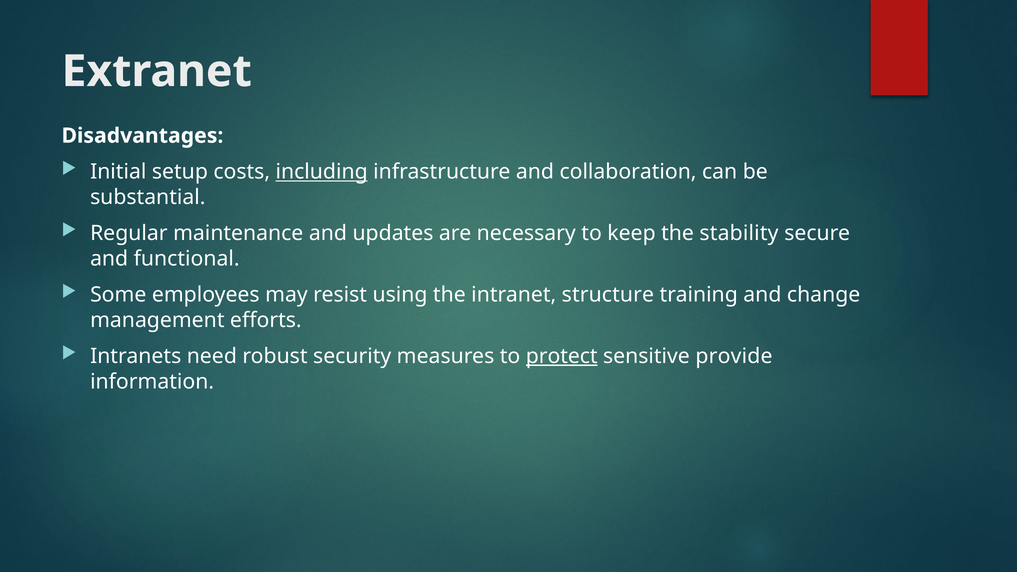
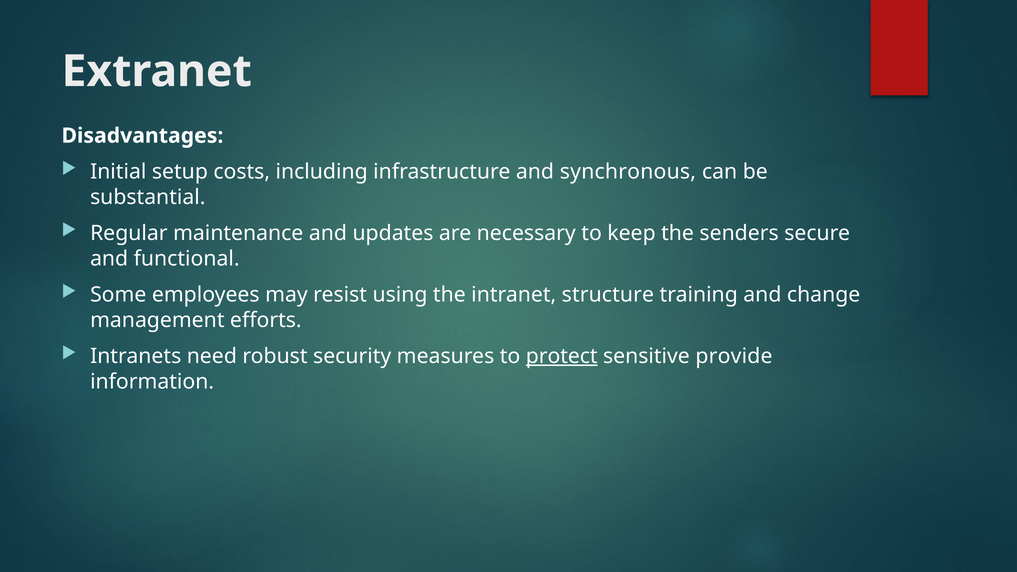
including underline: present -> none (322, 172)
collaboration: collaboration -> synchronous (628, 172)
stability: stability -> senders (739, 233)
